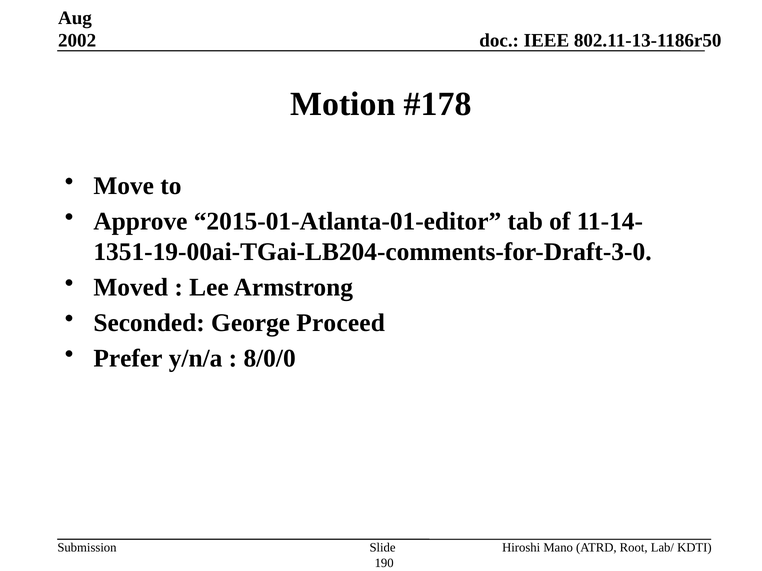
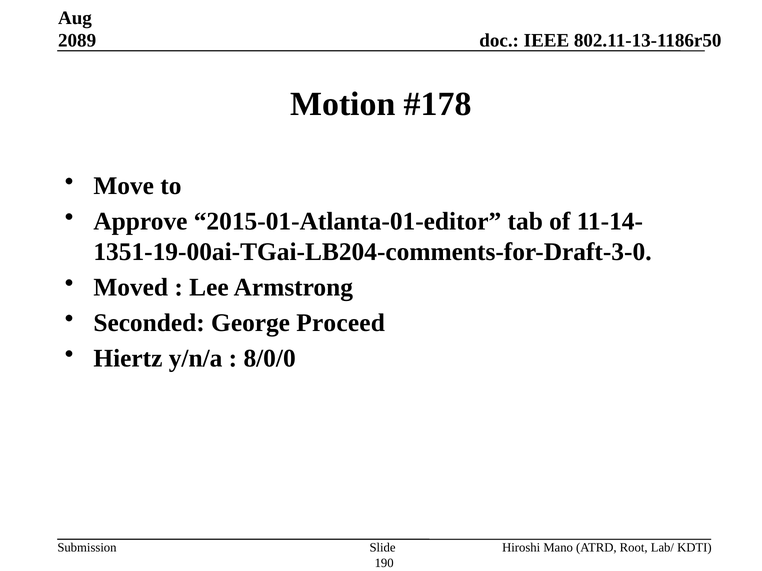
2002: 2002 -> 2089 (77, 41)
Prefer: Prefer -> Hiertz (128, 359)
